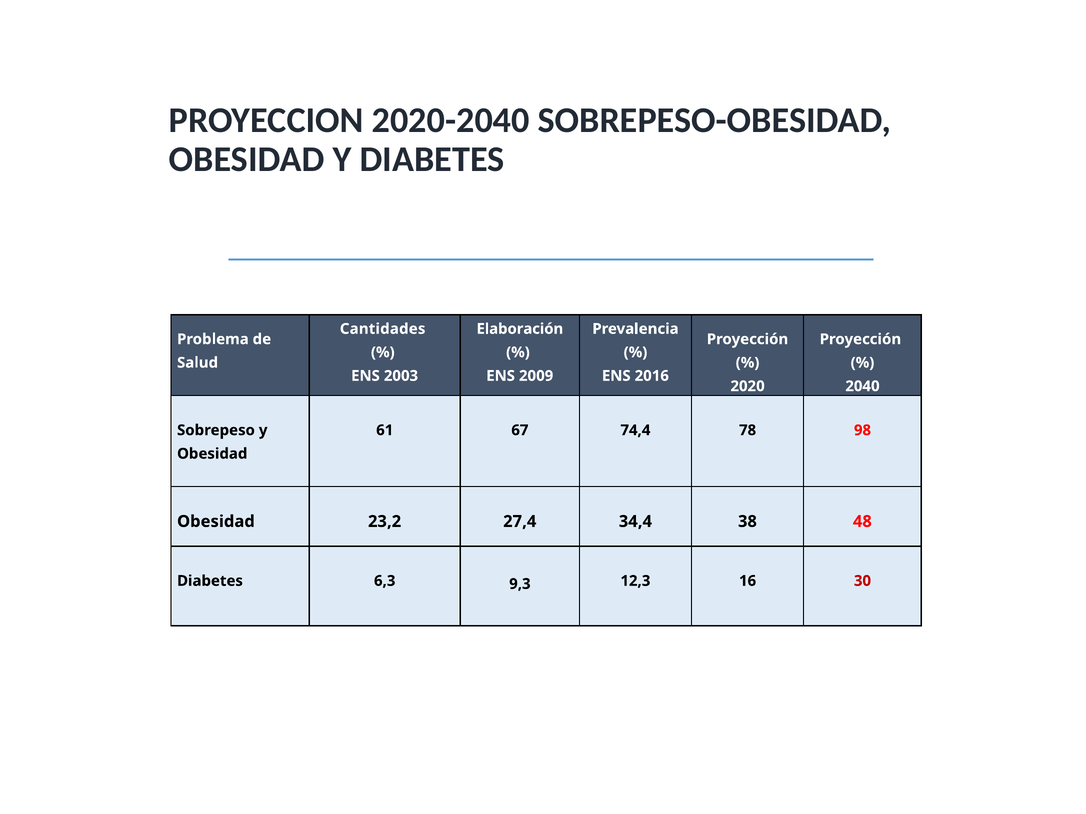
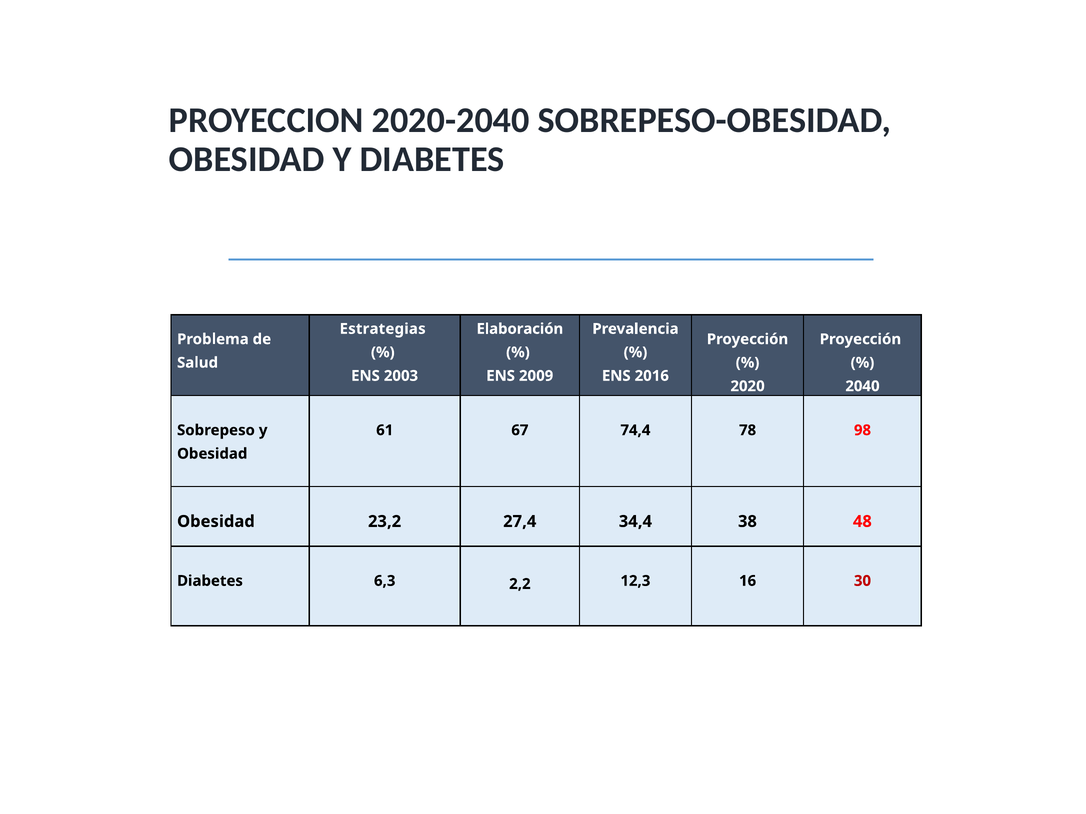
Cantidades: Cantidades -> Estrategias (383, 329)
9,3: 9,3 -> 2,2 (520, 584)
